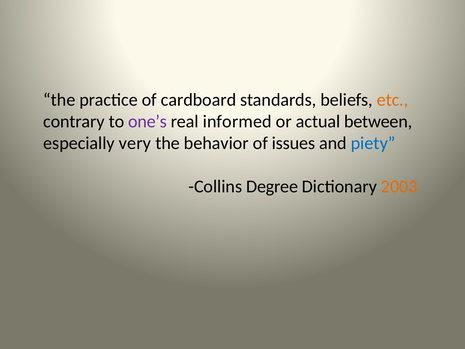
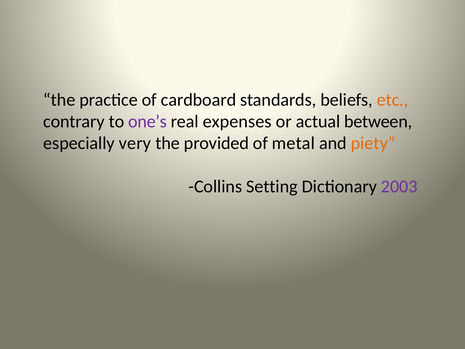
informed: informed -> expenses (237, 121)
behavior: behavior -> provided (216, 143)
issues: issues -> metal (293, 143)
piety colour: blue -> orange (373, 143)
Degree: Degree -> Setting (272, 186)
2003 colour: orange -> purple (399, 186)
